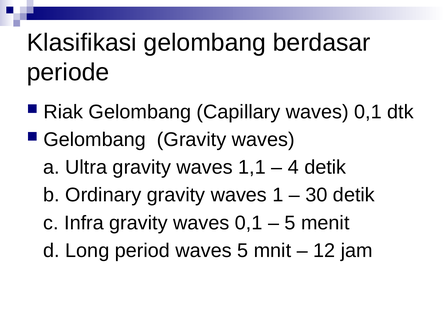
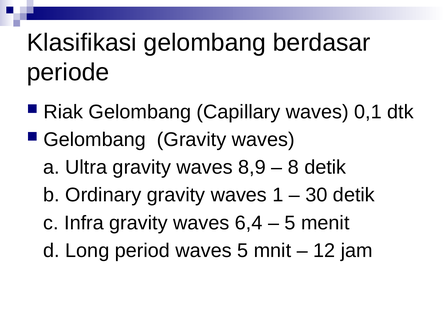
1,1: 1,1 -> 8,9 (252, 168)
4: 4 -> 8 (293, 168)
gravity waves 0,1: 0,1 -> 6,4 (249, 223)
